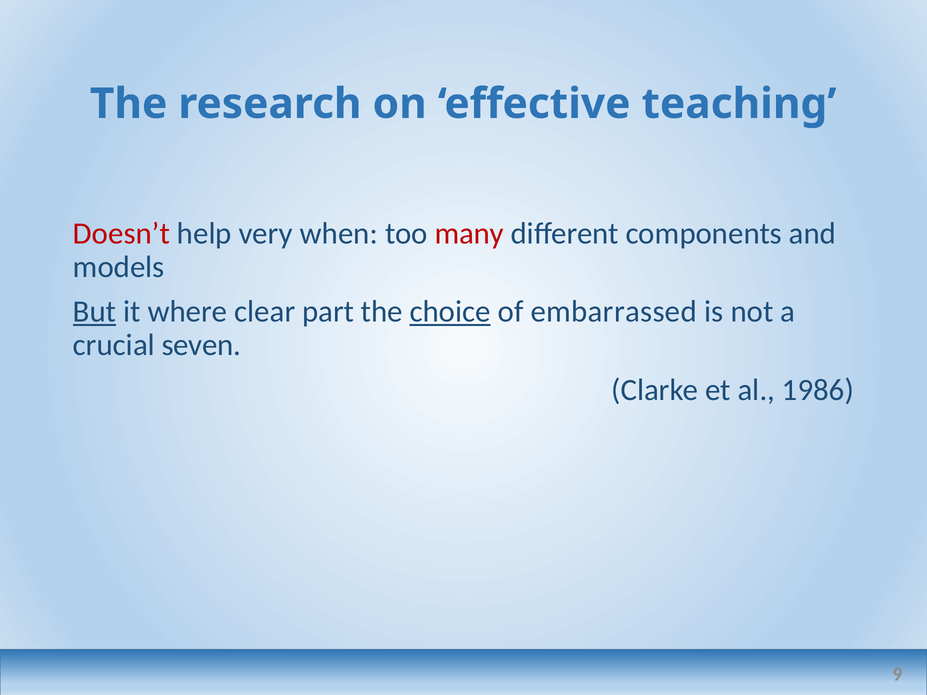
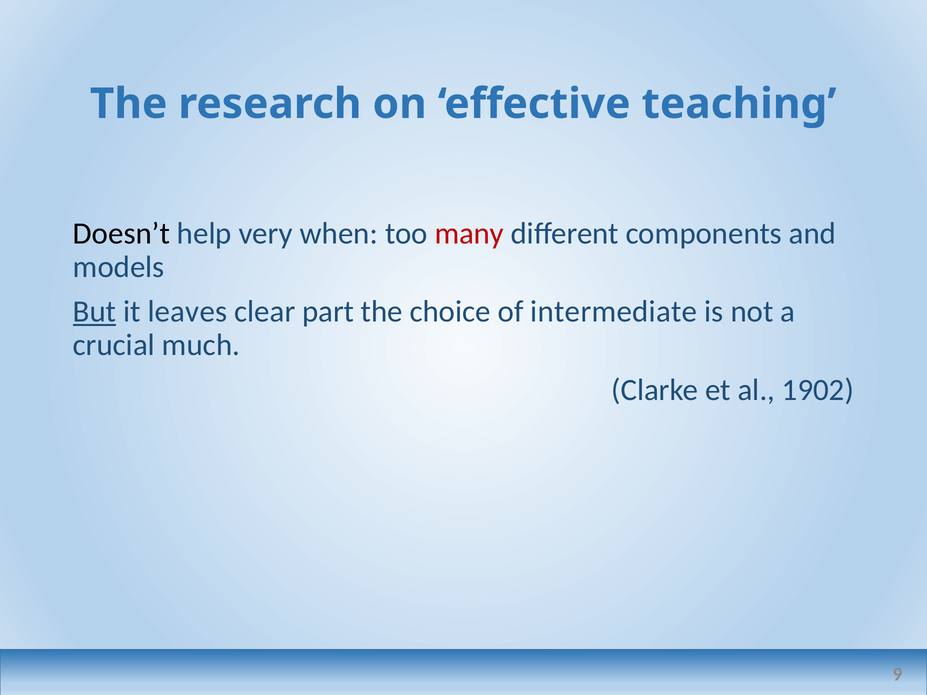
Doesn’t colour: red -> black (121, 234)
where: where -> leaves (187, 312)
choice underline: present -> none (450, 312)
embarrassed: embarrassed -> intermediate (614, 312)
seven: seven -> much (201, 345)
1986: 1986 -> 1902 (818, 390)
